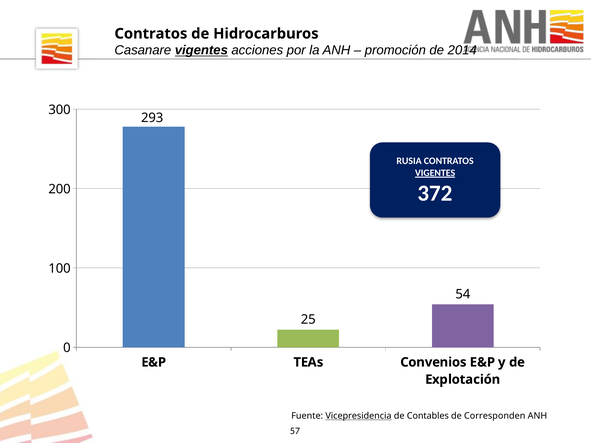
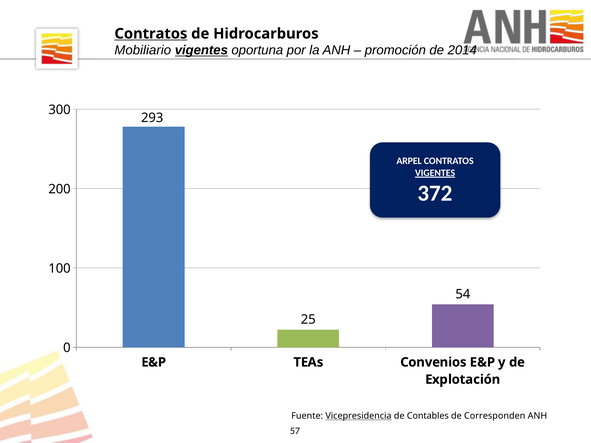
Contratos underline: none -> present (151, 34)
Casanare: Casanare -> Mobiliario (143, 50)
acciones: acciones -> oportuna (257, 50)
RUSIA: RUSIA -> ARPEL (409, 161)
